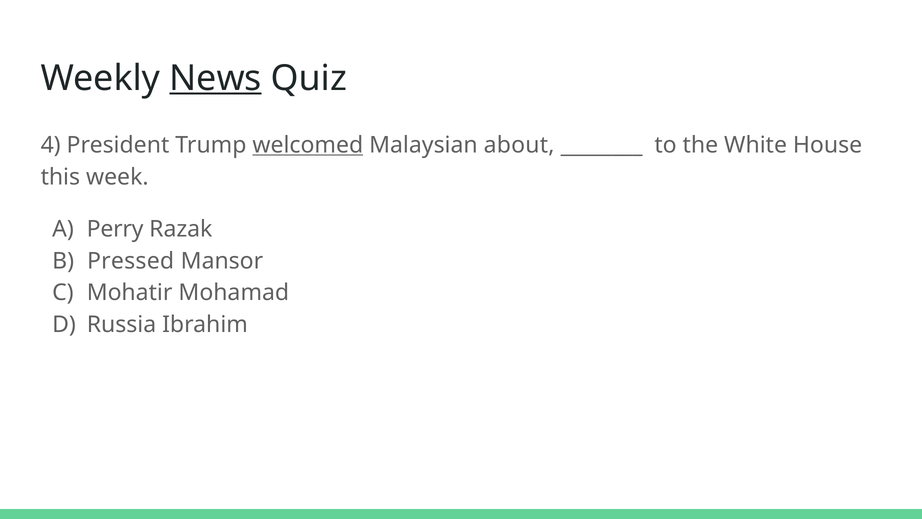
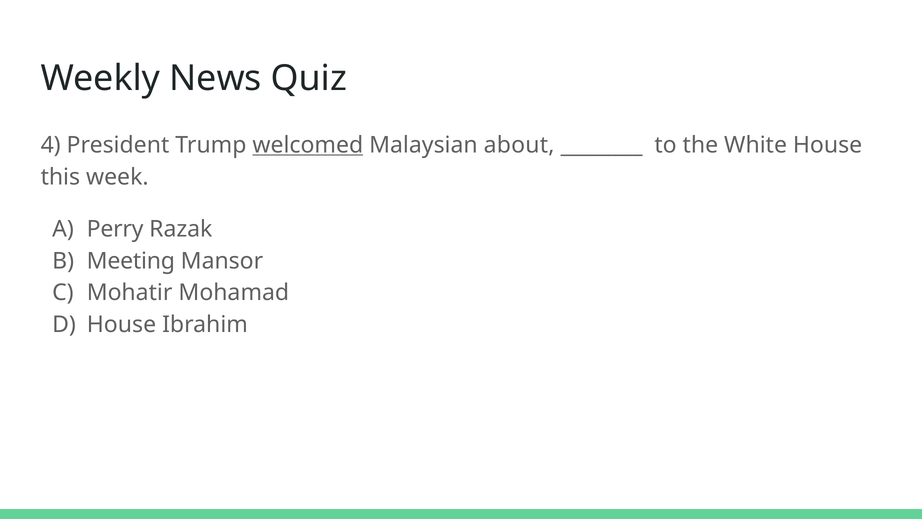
News underline: present -> none (216, 78)
Pressed: Pressed -> Meeting (131, 261)
Russia: Russia -> House (121, 324)
